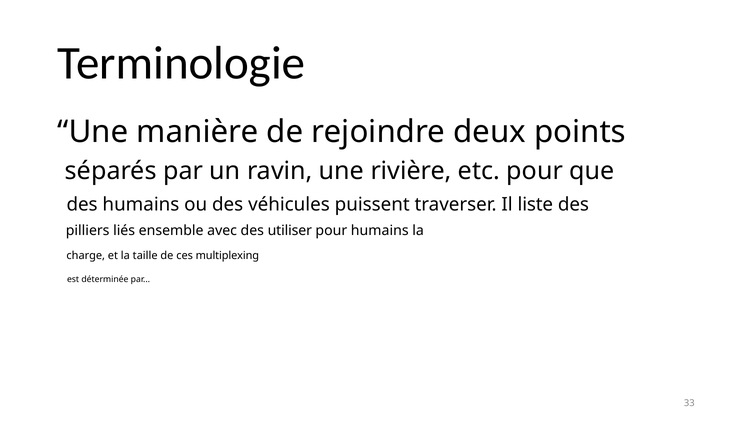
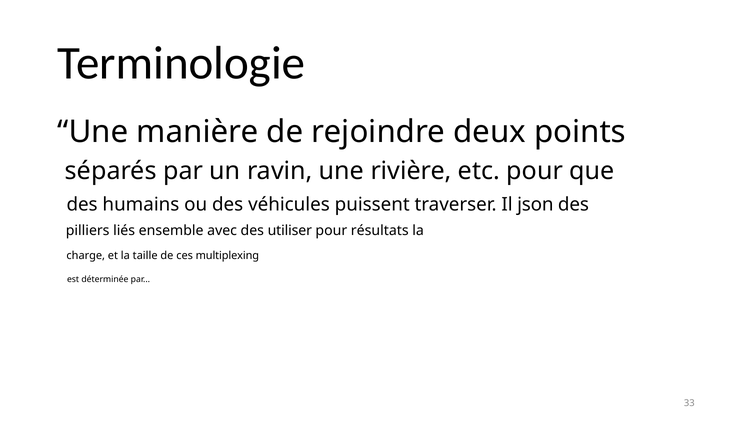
liste: liste -> json (535, 204)
pour humains: humains -> résultats (380, 230)
